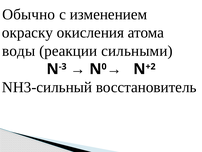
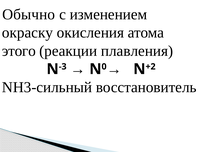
воды: воды -> этого (19, 51)
сильными: сильными -> плавления (137, 51)
